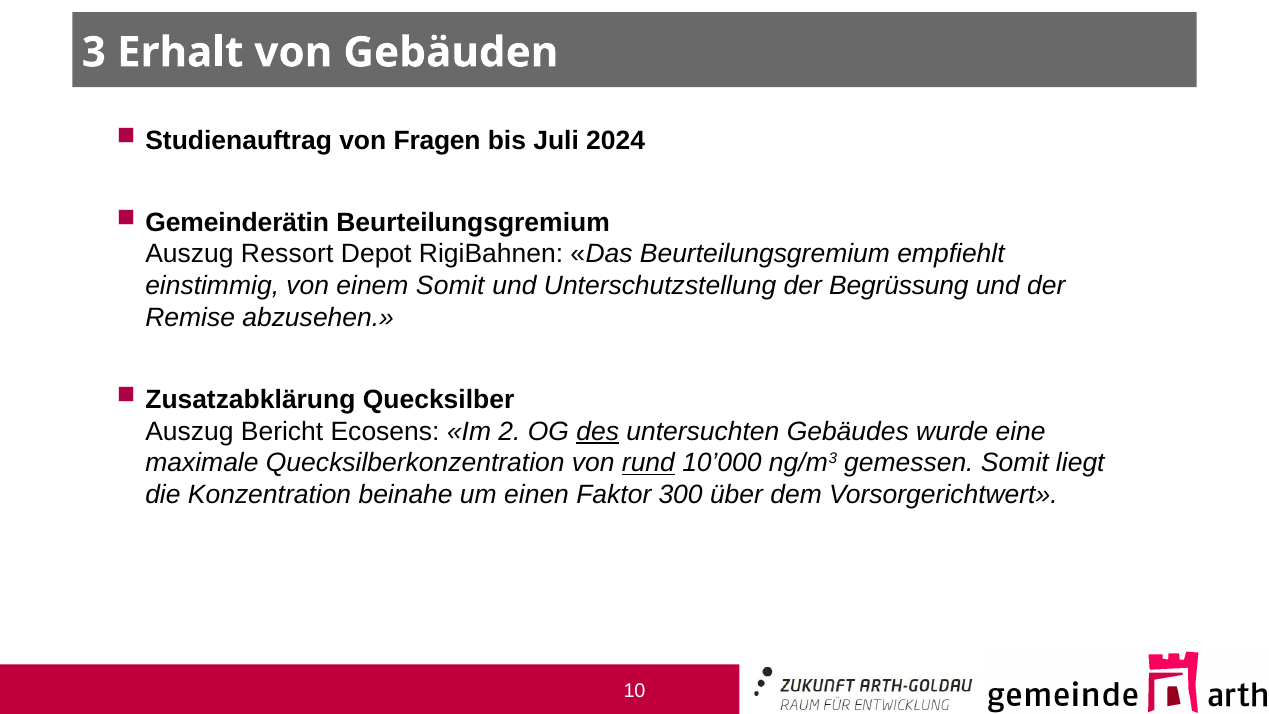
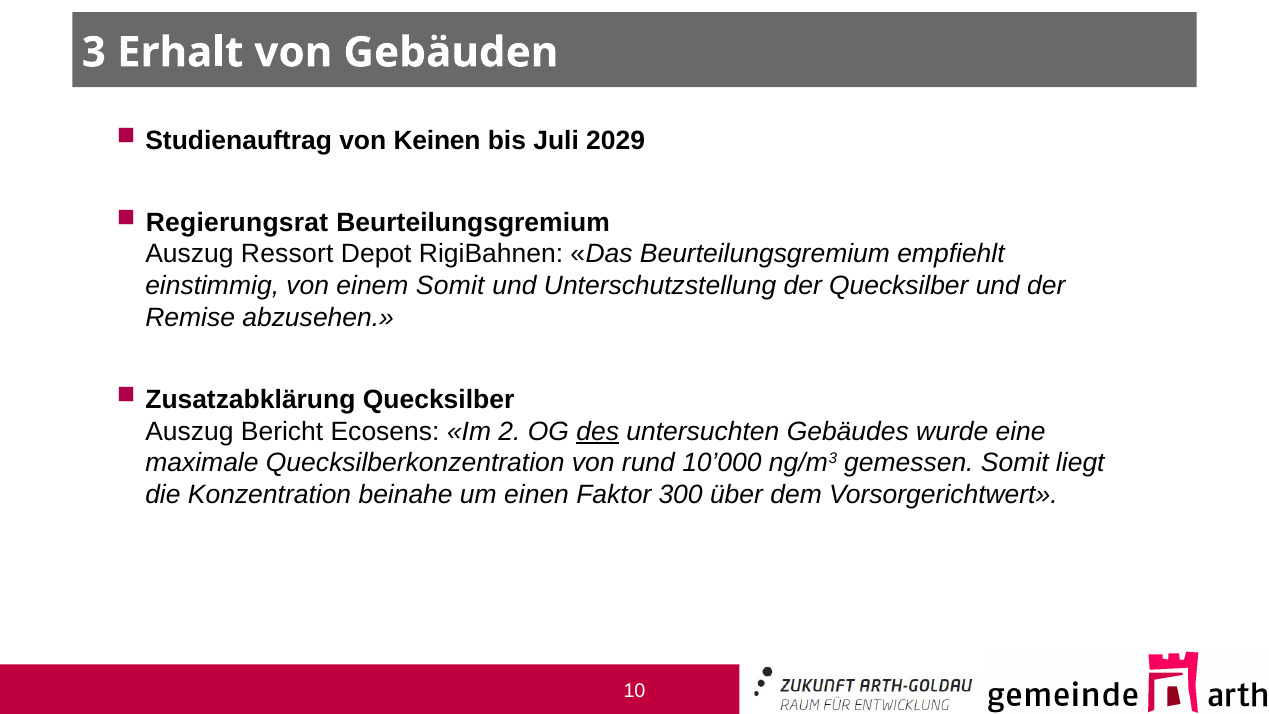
Fragen: Fragen -> Keinen (437, 140)
2024: 2024 -> 2029 (616, 140)
Gemeinderätin: Gemeinderätin -> Regierungsrat (237, 222)
der Begrüssung: Begrüssung -> Quecksilber (899, 286)
rund underline: present -> none (648, 463)
